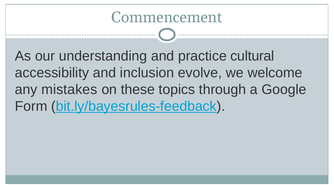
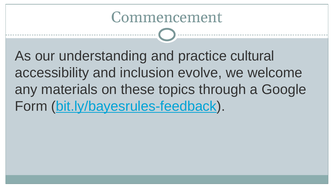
mistakes: mistakes -> materials (69, 90)
